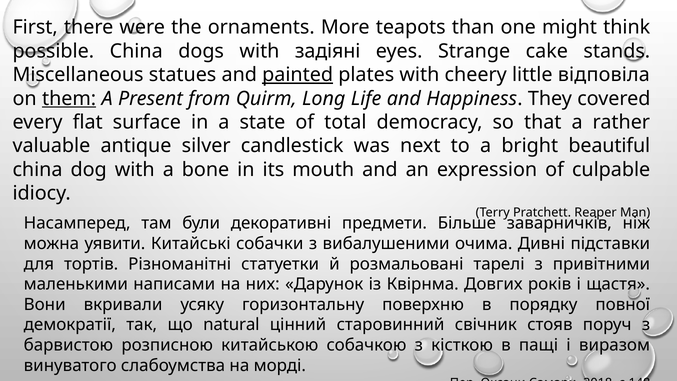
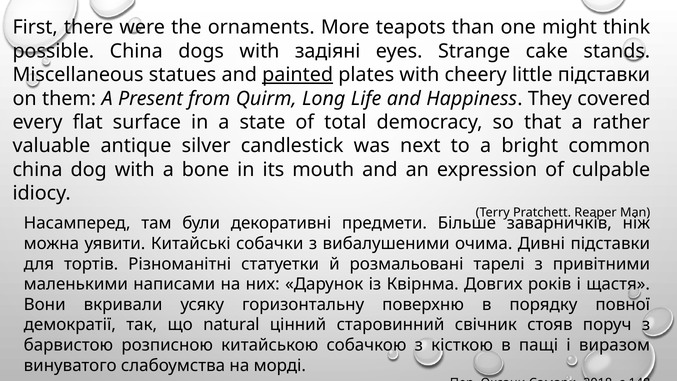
little відповіла: відповіла -> підставки (604, 75)
them underline: present -> none (69, 98)
beautiful: beautiful -> common (609, 146)
